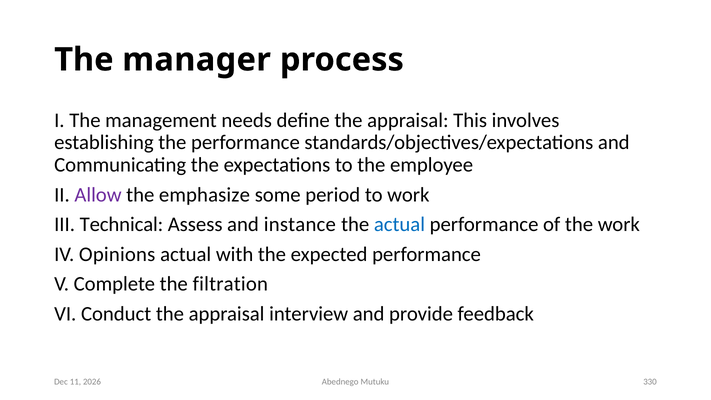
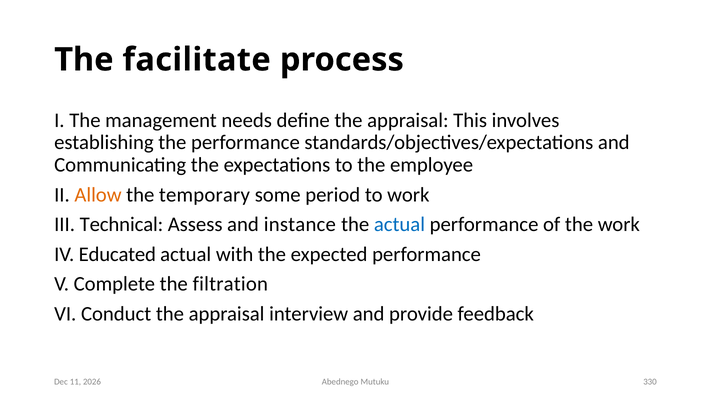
manager: manager -> facilitate (197, 60)
Allow colour: purple -> orange (98, 195)
emphasize: emphasize -> temporary (204, 195)
Opinions: Opinions -> Educated (117, 254)
